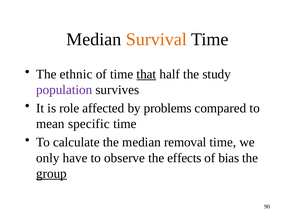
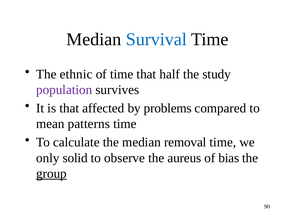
Survival colour: orange -> blue (156, 39)
that underline: present -> none (146, 74)
is role: role -> that (69, 108)
specific: specific -> patterns (89, 124)
have: have -> solid (75, 158)
effects: effects -> aureus (184, 158)
